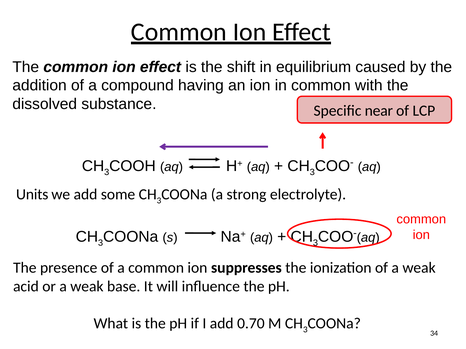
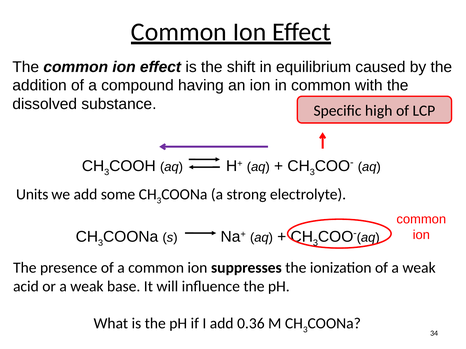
near: near -> high (379, 111)
0.70: 0.70 -> 0.36 (251, 324)
